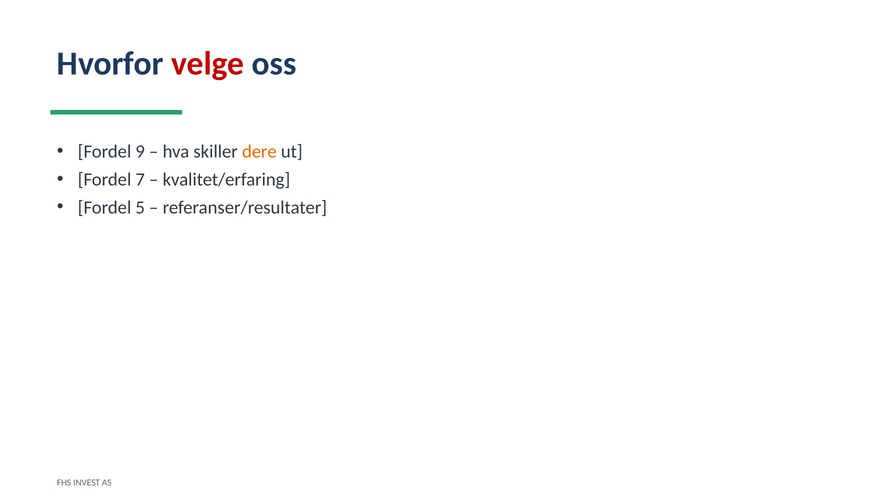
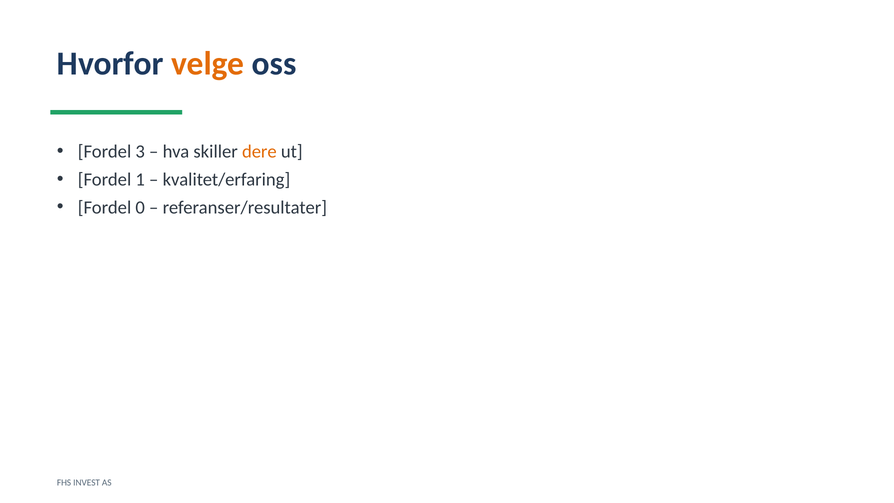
velge colour: red -> orange (208, 64)
9: 9 -> 3 (140, 151)
7: 7 -> 1 (140, 179)
5: 5 -> 0 (140, 207)
